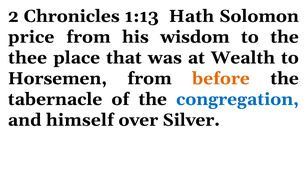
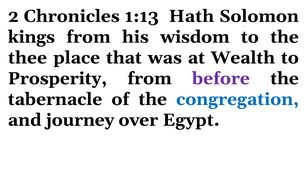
price: price -> kings (31, 37)
Horsemen: Horsemen -> Prosperity (57, 78)
before colour: orange -> purple (221, 78)
himself: himself -> journey (80, 120)
Silver: Silver -> Egypt (191, 120)
